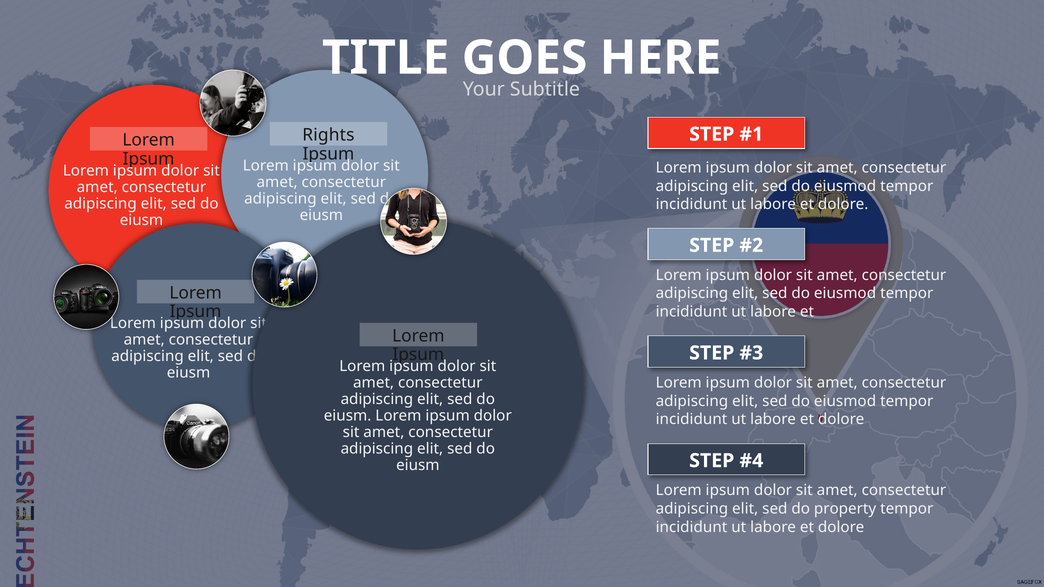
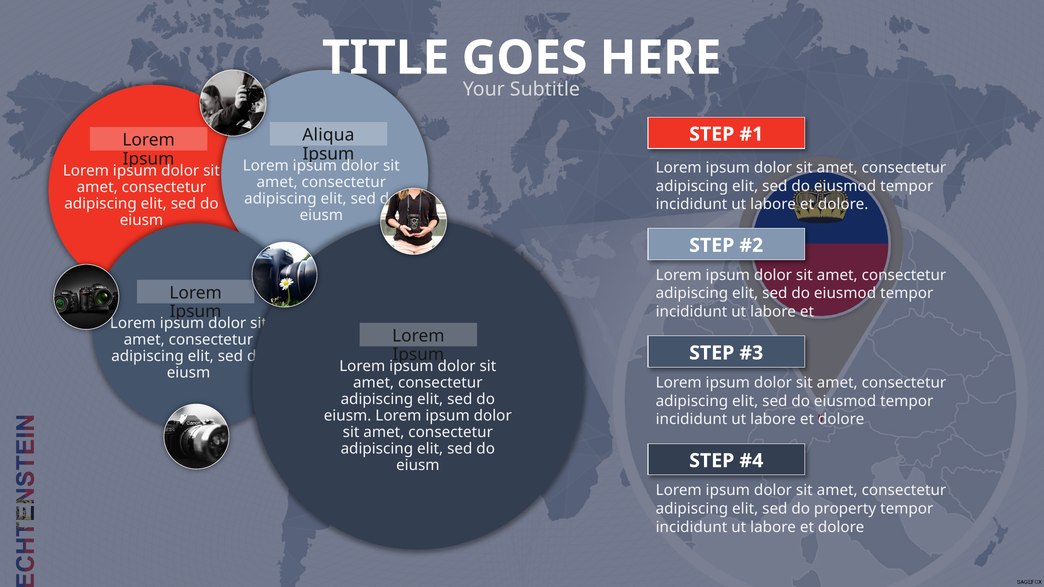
Rights: Rights -> Aliqua (328, 135)
